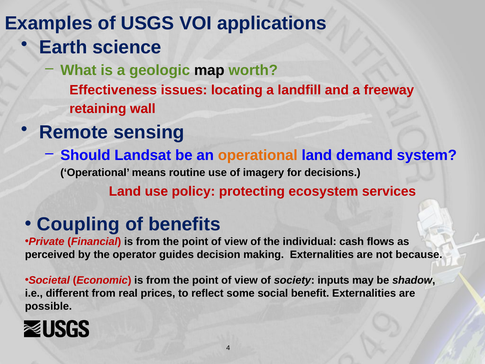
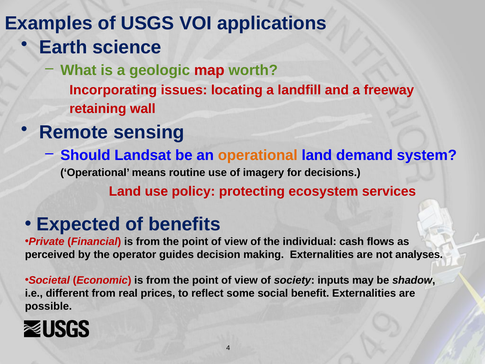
map colour: black -> red (209, 70)
Effectiveness: Effectiveness -> Incorporating (113, 90)
Coupling: Coupling -> Expected (78, 224)
because: because -> analyses (419, 254)
